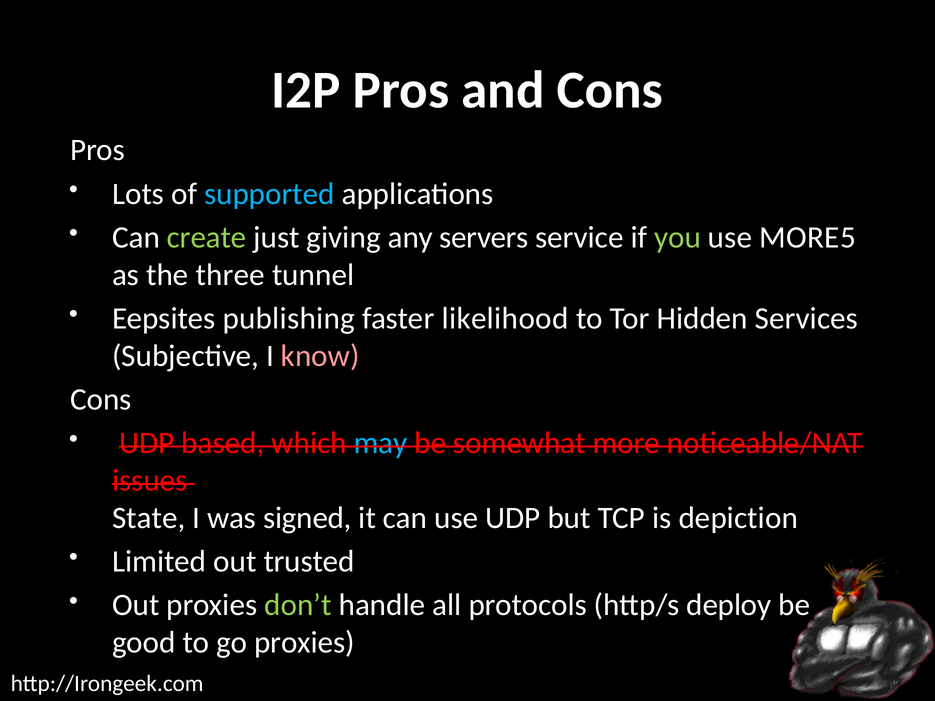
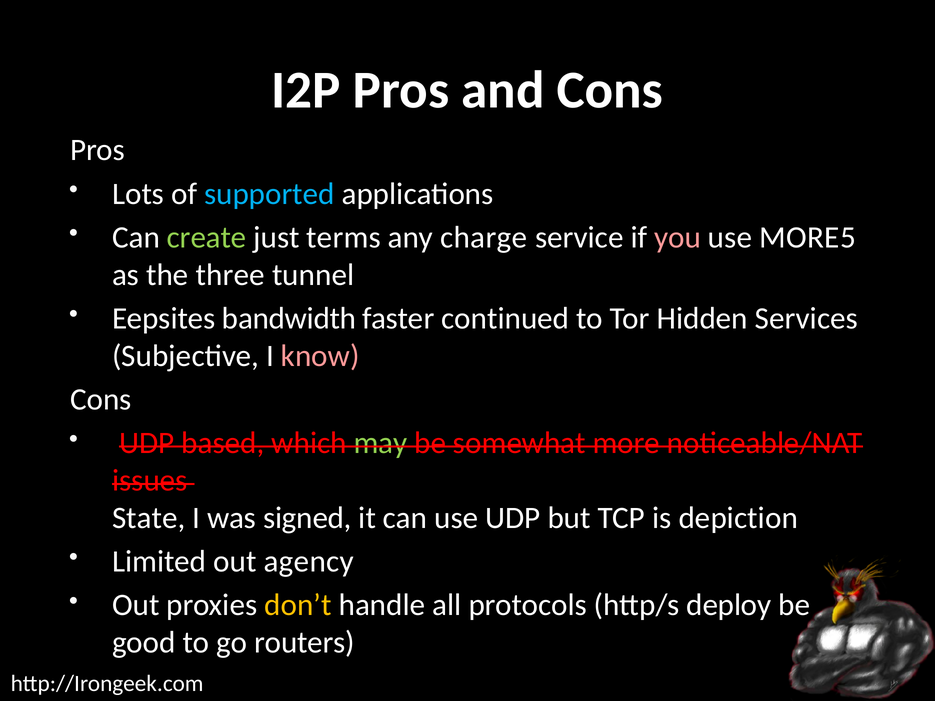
giving: giving -> terms (344, 237)
servers: servers -> charge (484, 237)
you colour: light green -> pink (678, 237)
publishing: publishing -> bandwidth (289, 319)
likelihood: likelihood -> continued (505, 319)
may colour: light blue -> light green (381, 443)
trusted: trusted -> agency (309, 562)
don’t colour: light green -> yellow (298, 605)
go proxies: proxies -> routers (304, 643)
